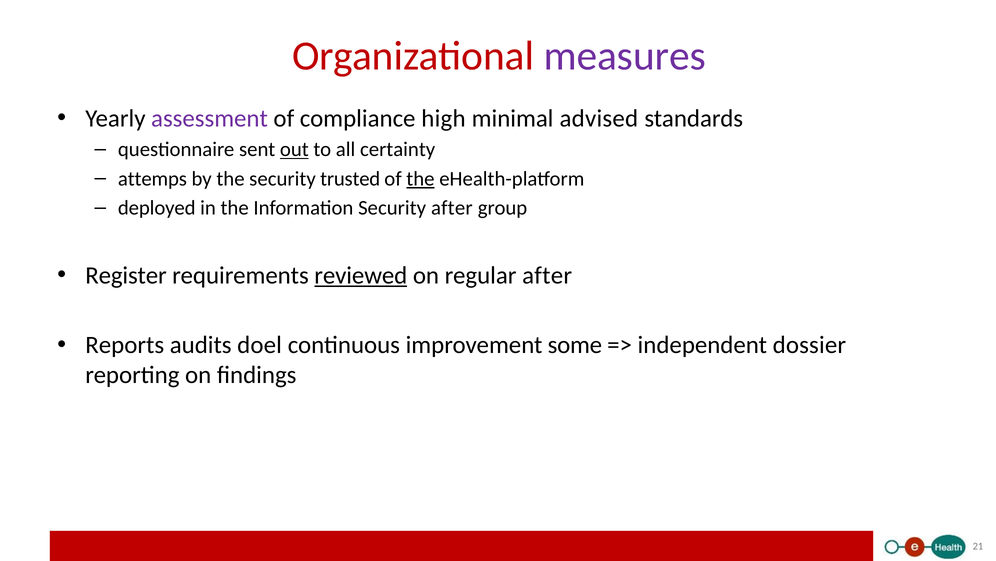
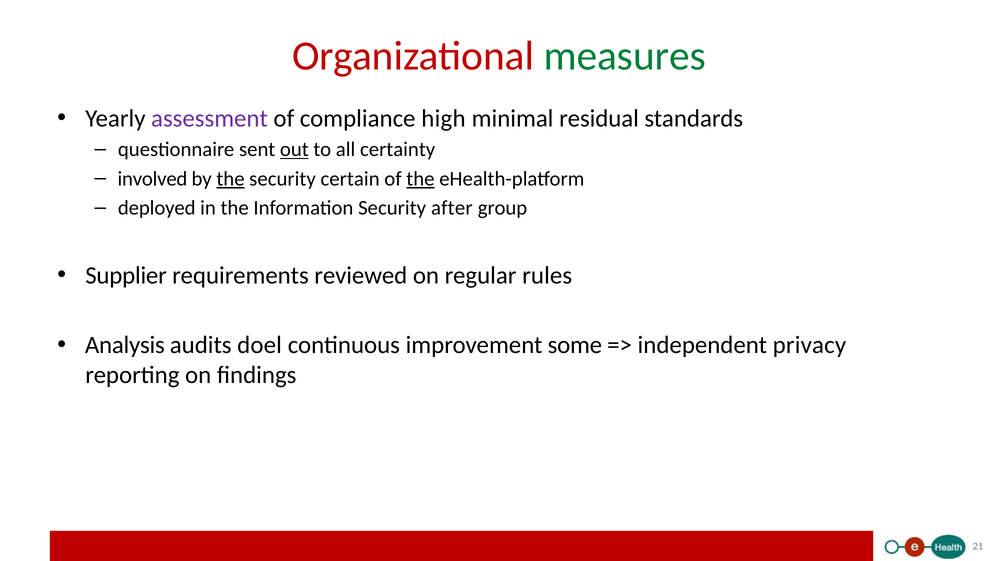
measures colour: purple -> green (625, 56)
advised: advised -> residual (599, 118)
attemps: attemps -> involved (152, 178)
the underline: none -> present (231, 178)
trusted: trusted -> certain (350, 178)
Register: Register -> Supplier (126, 275)
reviewed underline: present -> none (361, 275)
regular after: after -> rules (547, 275)
Reports: Reports -> Analysis (125, 345)
dossier: dossier -> privacy (809, 345)
